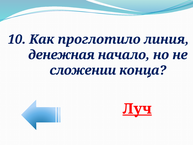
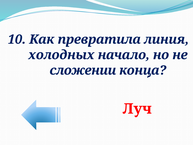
проглотило: проглотило -> превратила (99, 39)
денежная: денежная -> холодных (61, 55)
Луч underline: present -> none (137, 109)
